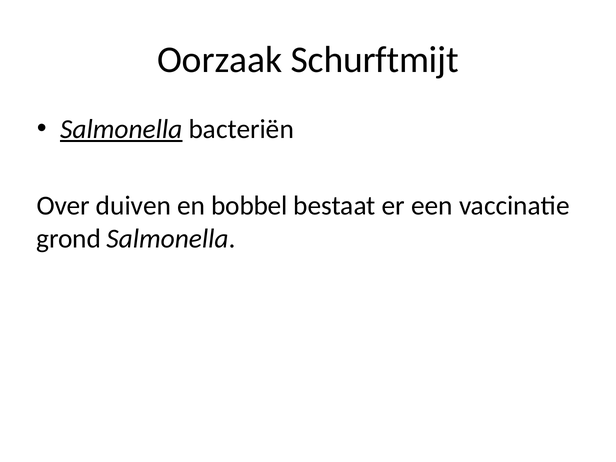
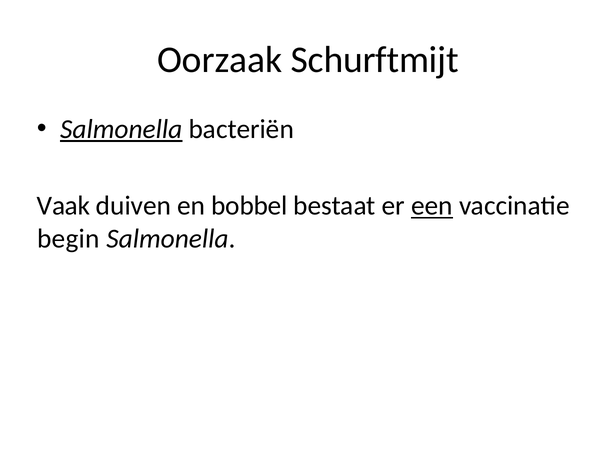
Over: Over -> Vaak (63, 206)
een underline: none -> present (432, 206)
grond: grond -> begin (68, 239)
